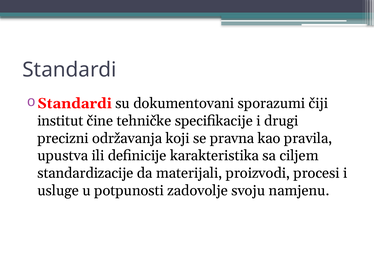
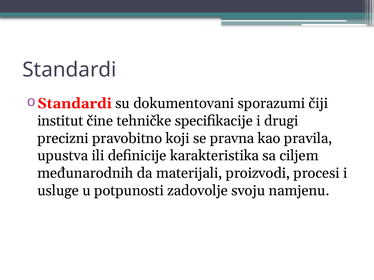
održavanja: održavanja -> pravobitno (127, 139)
standardizacije: standardizacije -> međunarodnih (85, 173)
